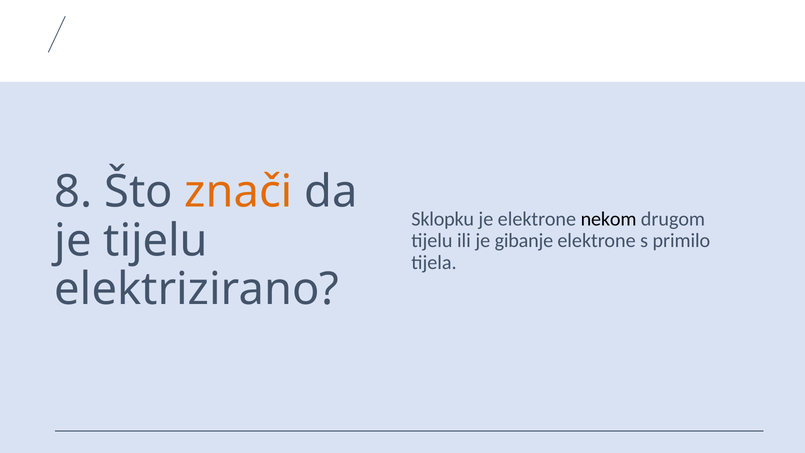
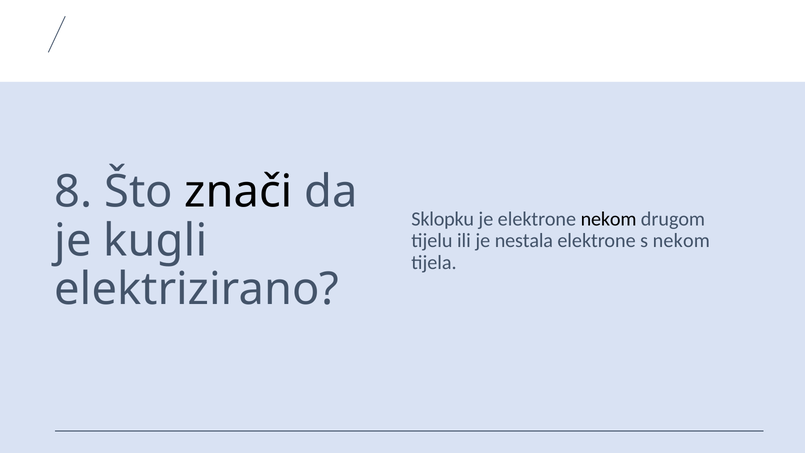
znači colour: orange -> black (238, 192)
je tijelu: tijelu -> kugli (155, 240)
gibanje: gibanje -> nestala (524, 241)
s primilo: primilo -> nekom (681, 241)
